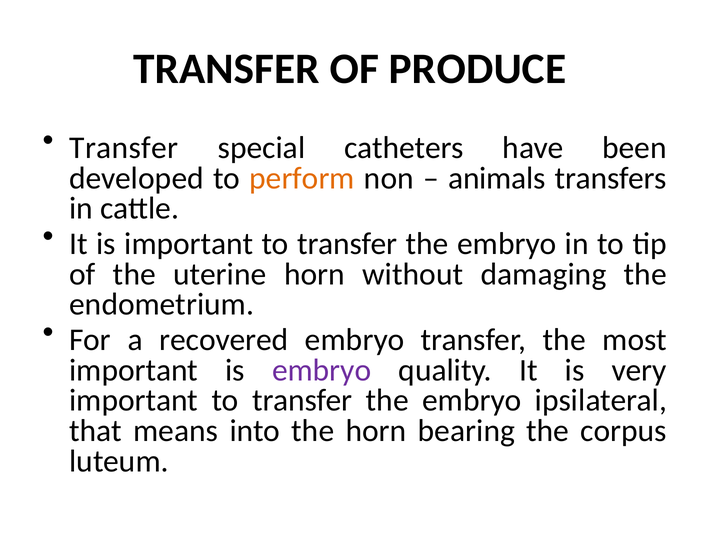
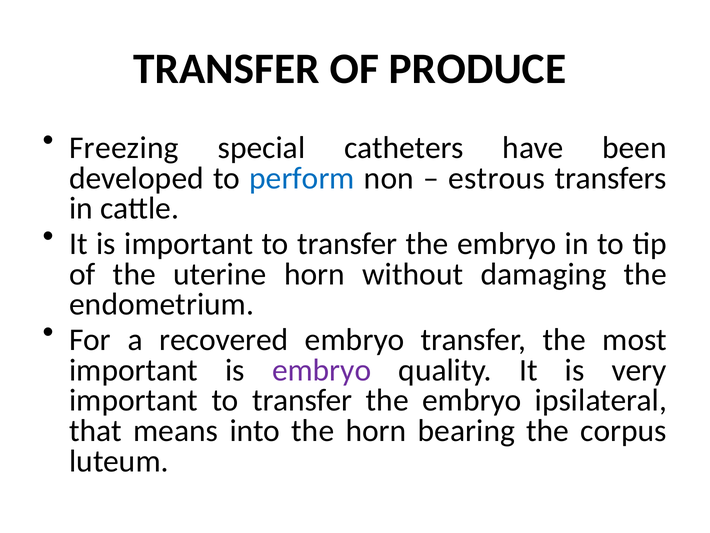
Transfer: Transfer -> Freezing (124, 148)
perform colour: orange -> blue (302, 178)
animals: animals -> estrous (497, 178)
